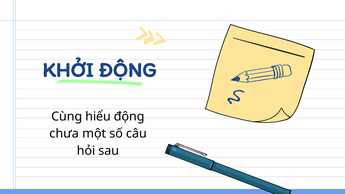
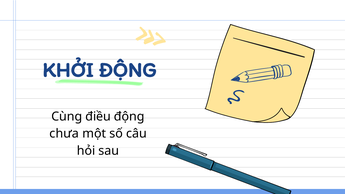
hiểu: hiểu -> điều (98, 116)
